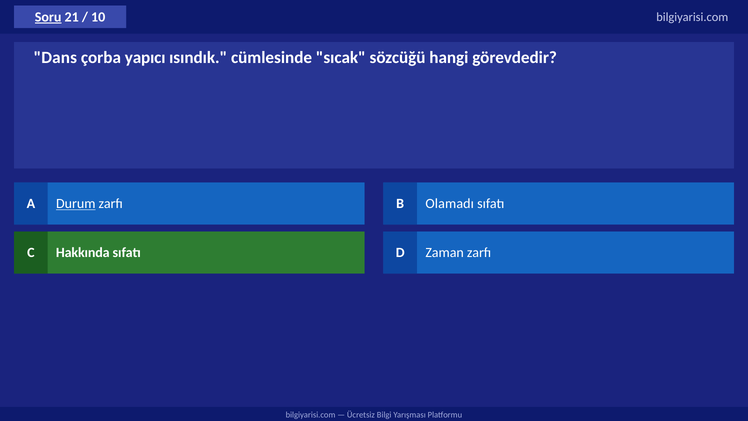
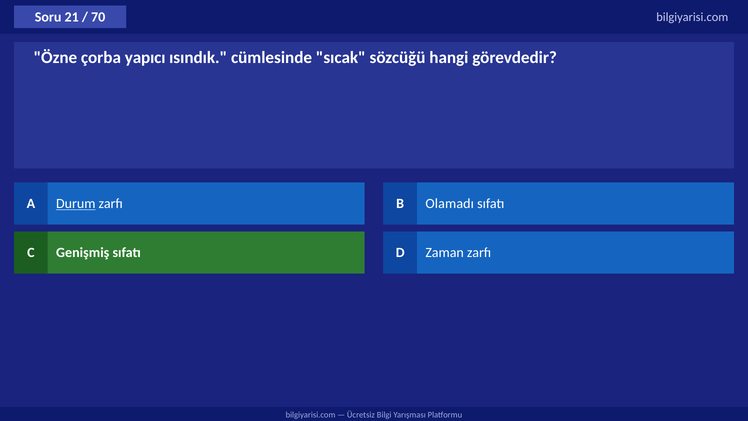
Soru underline: present -> none (48, 17)
10: 10 -> 70 (98, 17)
Dans: Dans -> Özne (55, 58)
Hakkında: Hakkında -> Genişmiş (83, 253)
